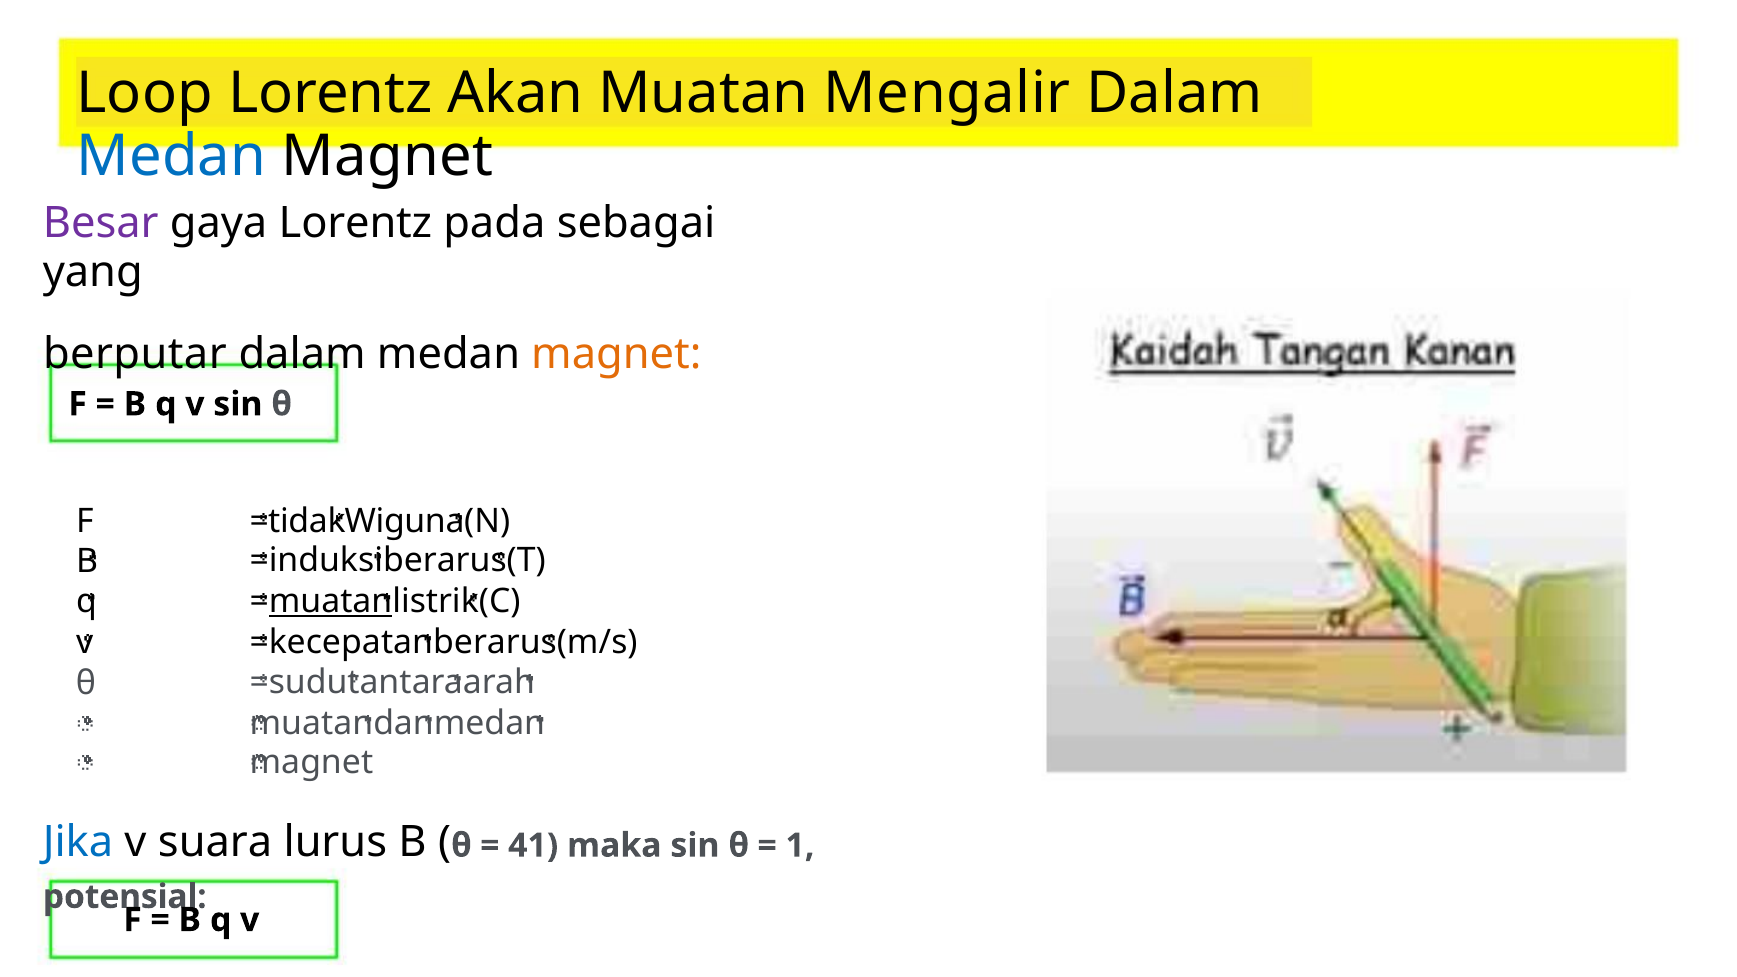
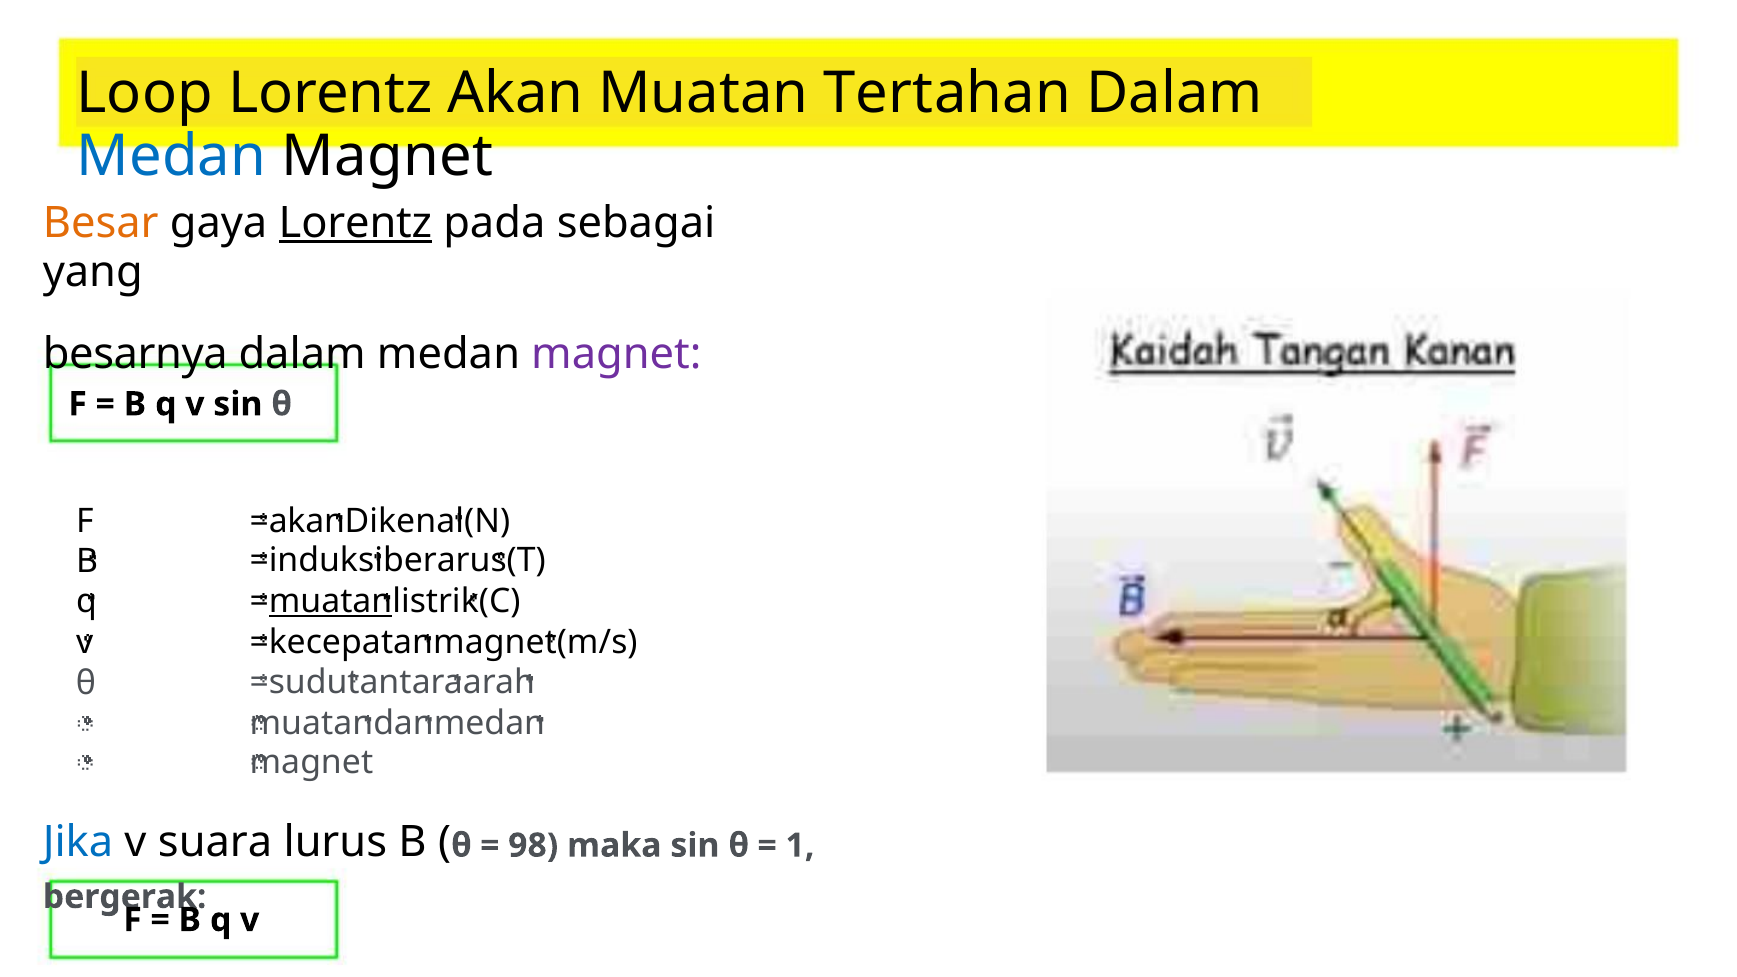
Mengalir: Mengalir -> Tertahan (947, 93)
Besar colour: purple -> orange (101, 223)
Lorentz underline: none -> present (355, 223)
berputar: berputar -> besarnya (135, 354)
magnet colour: orange -> purple (616, 354)
tidak: tidak -> akan (307, 522)
Wiguna: Wiguna -> Dikenal (404, 522)
berarus: berarus -> magnet (495, 642)
41: 41 -> 98 (533, 846)
potensial: potensial -> bergerak (125, 897)
